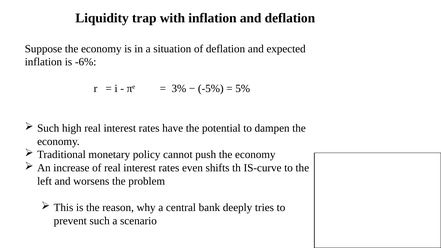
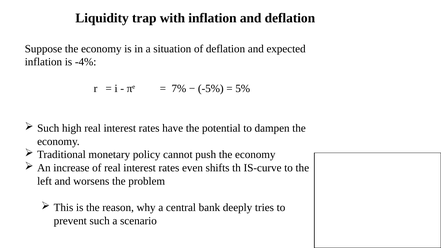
-6%: -6% -> -4% (86, 62)
3%: 3% -> 7% (179, 89)
